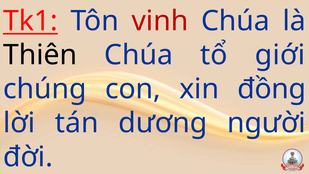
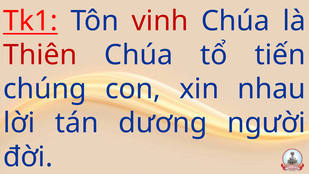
Thiên colour: black -> red (40, 55)
giới: giới -> tiến (280, 55)
đồng: đồng -> nhau (272, 89)
